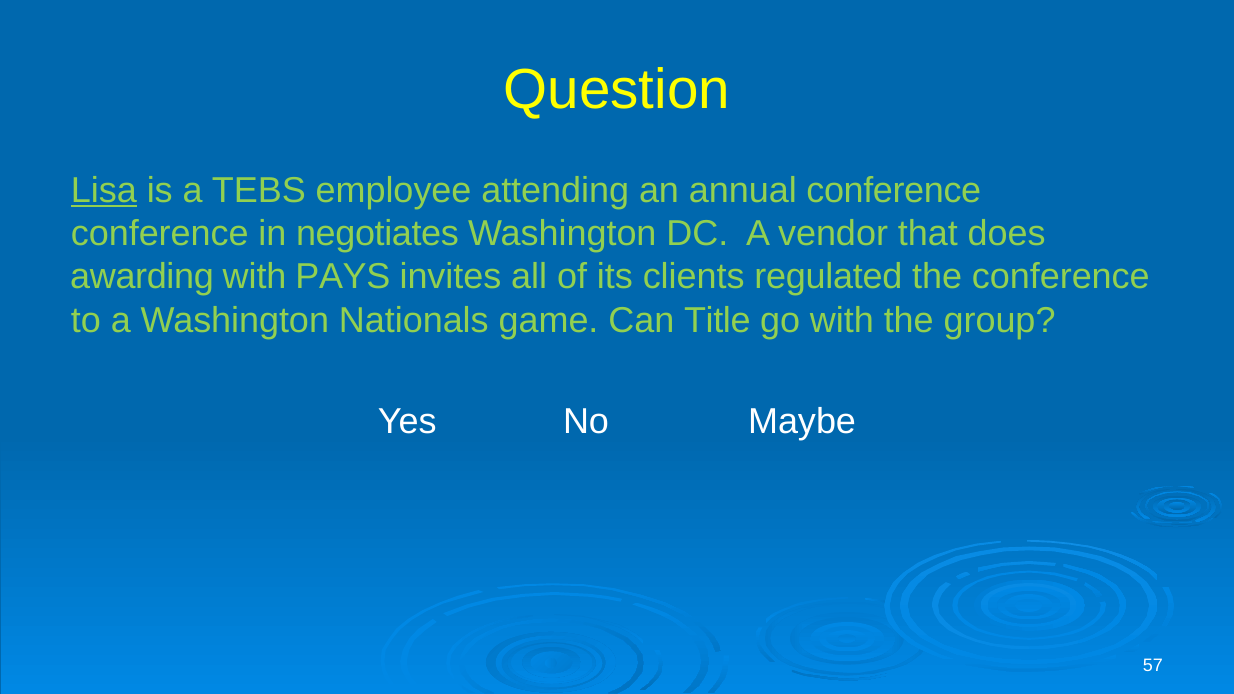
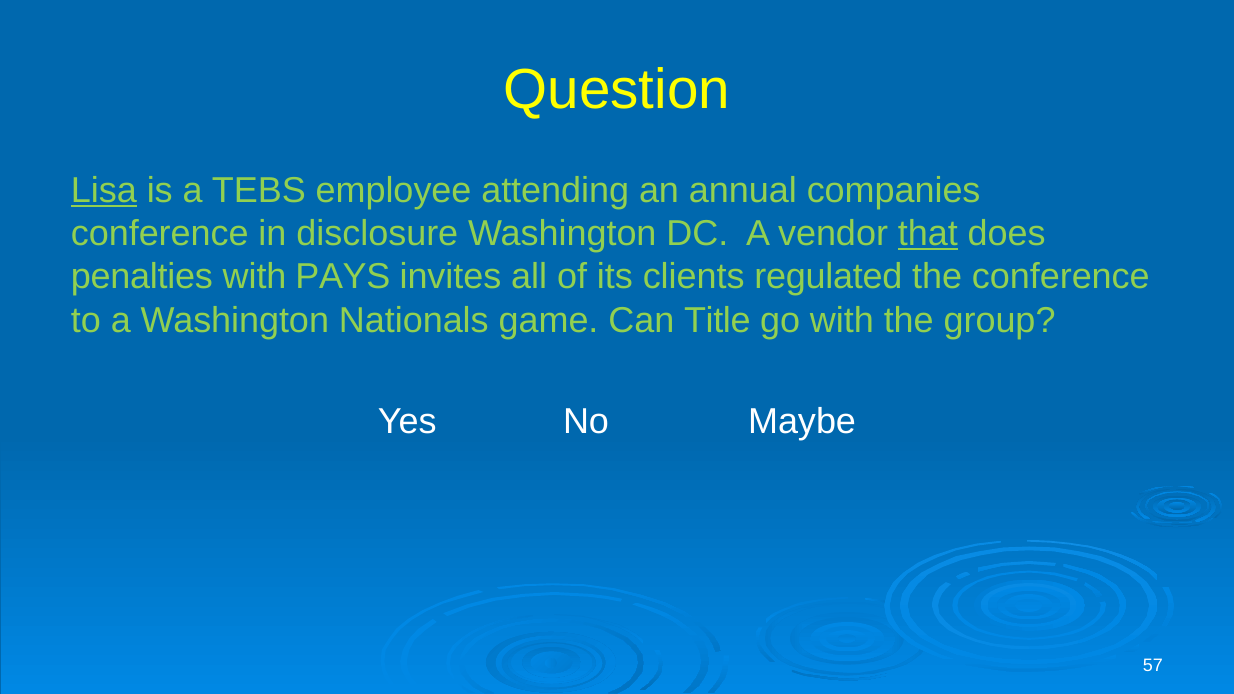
annual conference: conference -> companies (894, 191)
negotiates: negotiates -> disclosure (377, 234)
that underline: none -> present (928, 234)
awarding: awarding -> penalties (142, 277)
